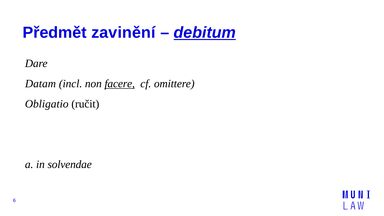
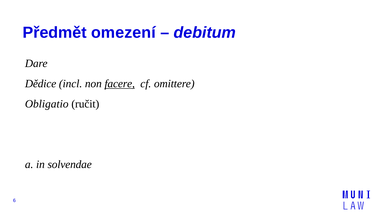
zavinění: zavinění -> omezení (123, 33)
debitum underline: present -> none (205, 33)
Datam: Datam -> Dědice (41, 84)
